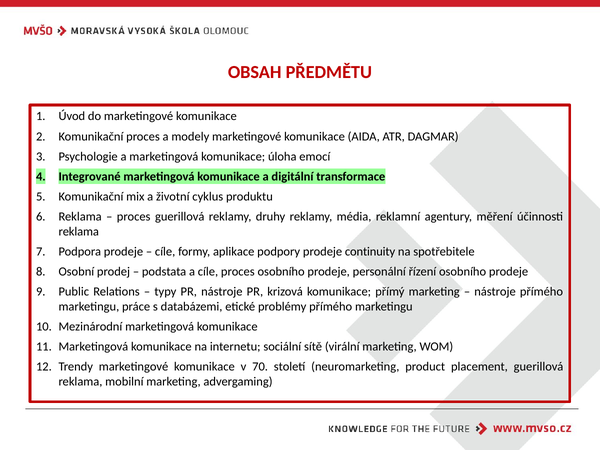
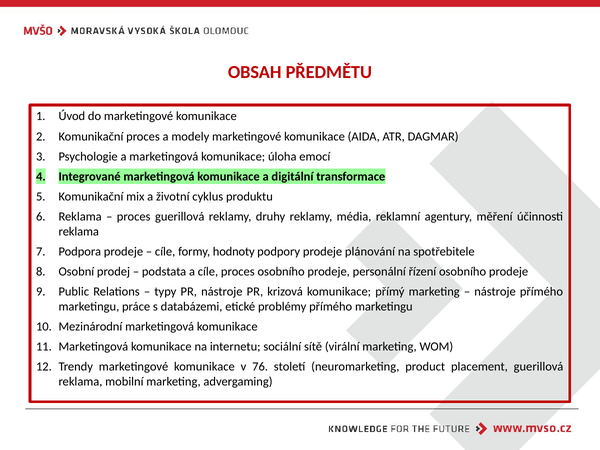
aplikace: aplikace -> hodnoty (234, 251)
continuity: continuity -> plánování (370, 251)
70: 70 -> 76 (260, 366)
